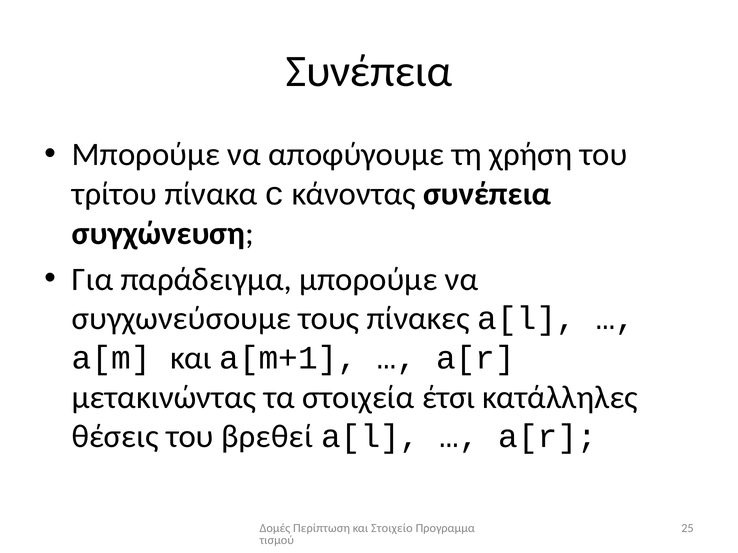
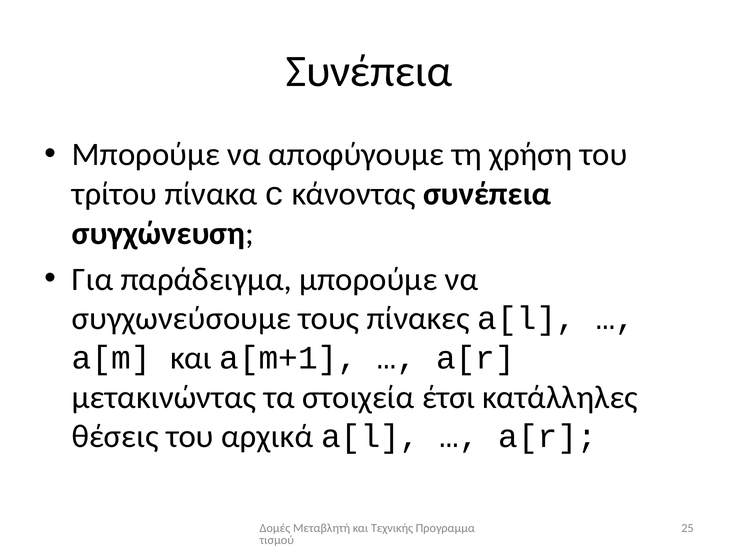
βρεθεί: βρεθεί -> αρχικά (267, 437)
Περίπτωση: Περίπτωση -> Μεταβλητή (322, 528)
Στοιχείο: Στοιχείο -> Τεχνικής (392, 528)
